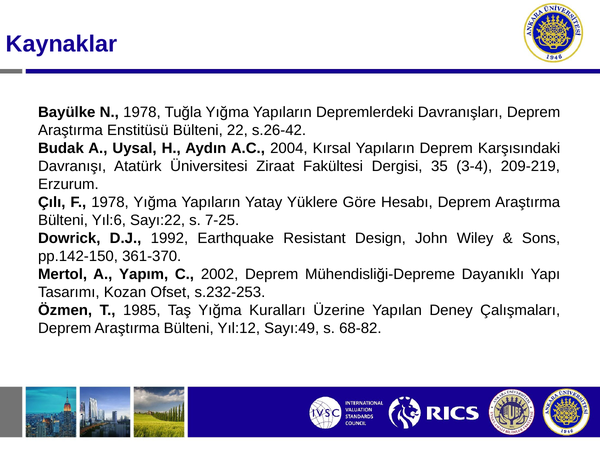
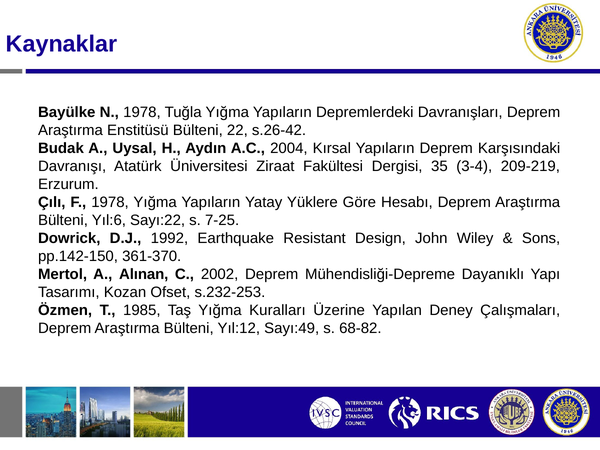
Yapım: Yapım -> Alınan (144, 274)
